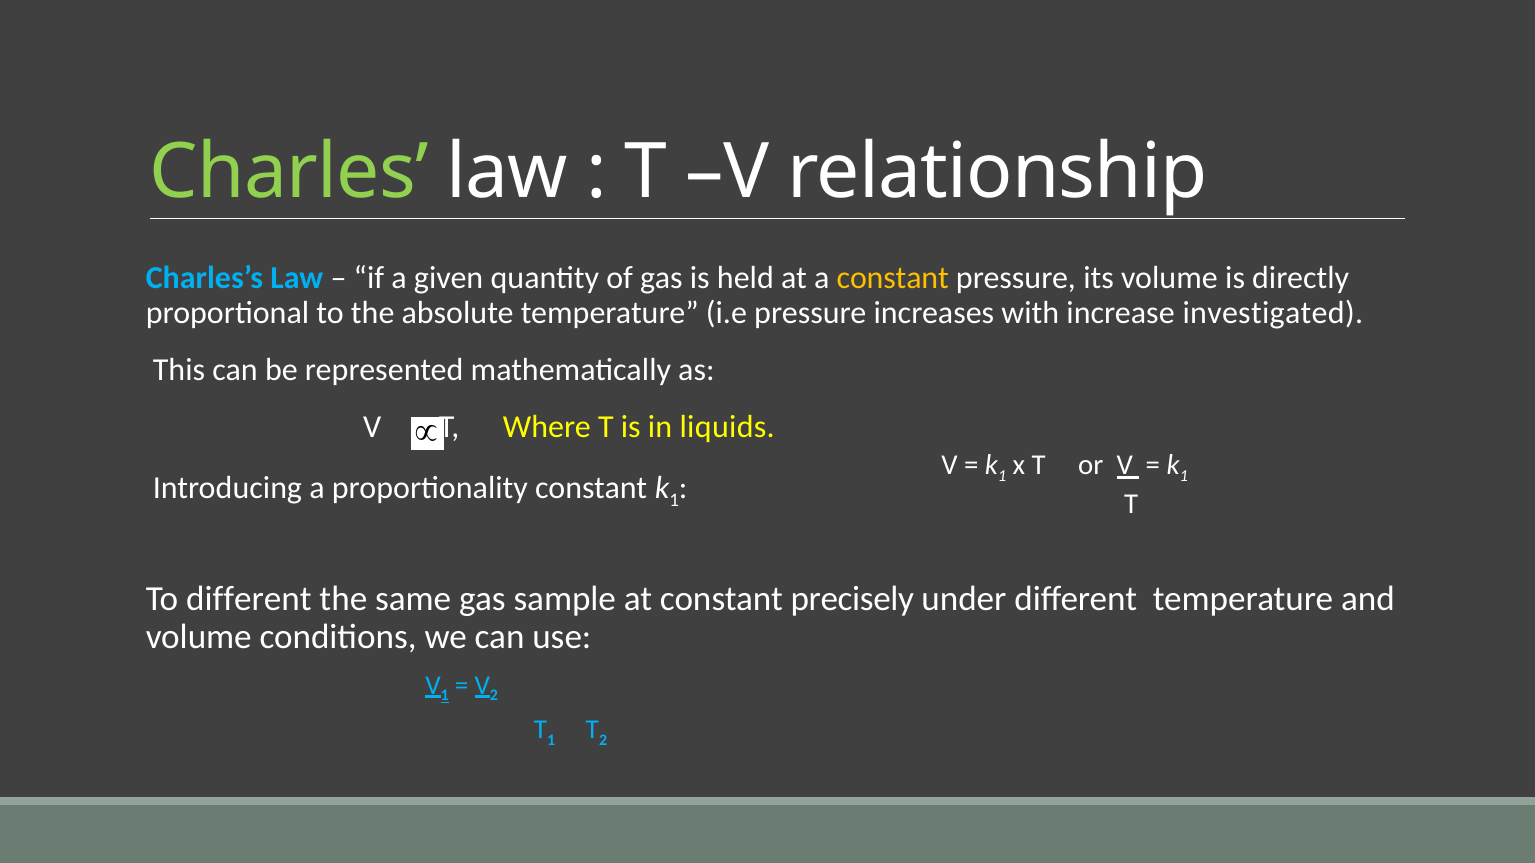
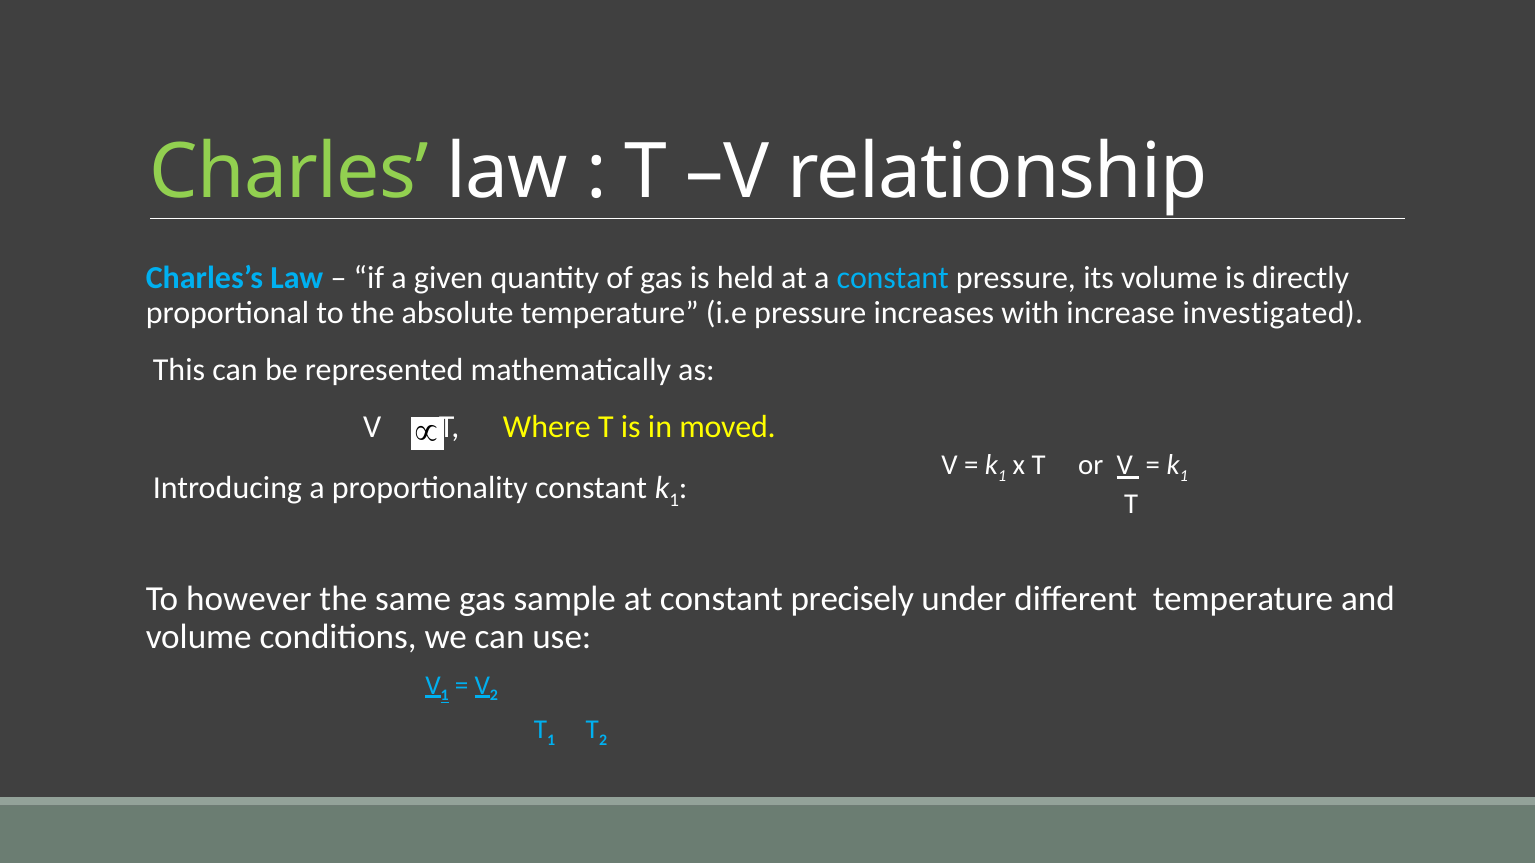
constant colour: yellow -> light blue (893, 279)
liquids: liquids -> moved (727, 427)
To different: different -> however (249, 599)
